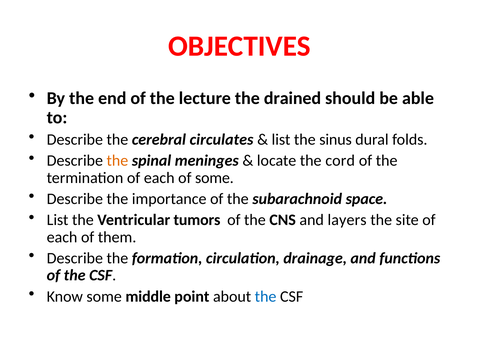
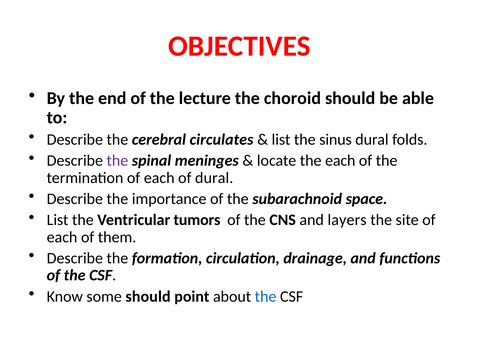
drained: drained -> choroid (292, 98)
the colour: orange -> purple (117, 161)
the cord: cord -> each (340, 161)
of some: some -> dural (214, 178)
some middle: middle -> should (148, 297)
